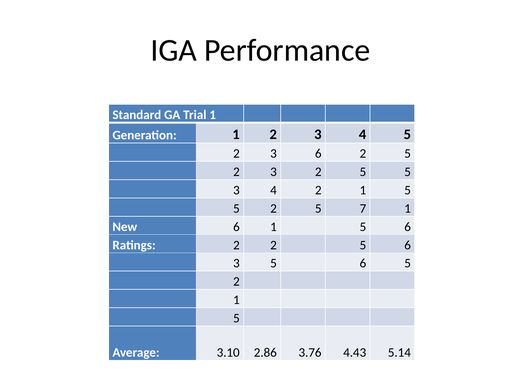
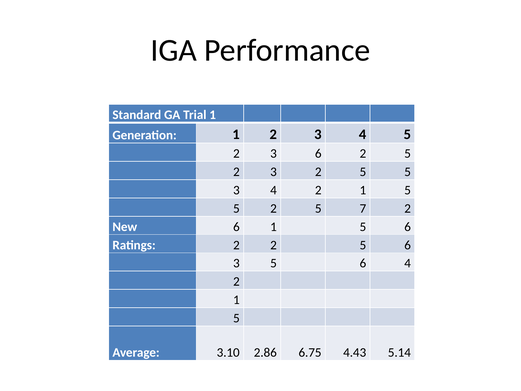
7 1: 1 -> 2 (408, 208)
6 5: 5 -> 4 (408, 263)
3.76: 3.76 -> 6.75 (310, 352)
